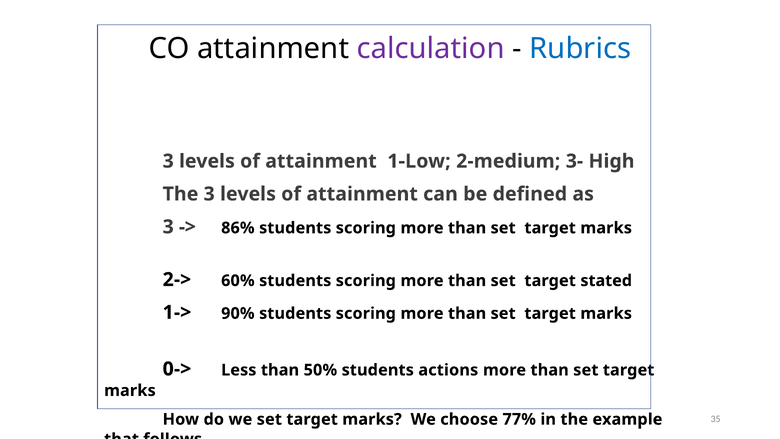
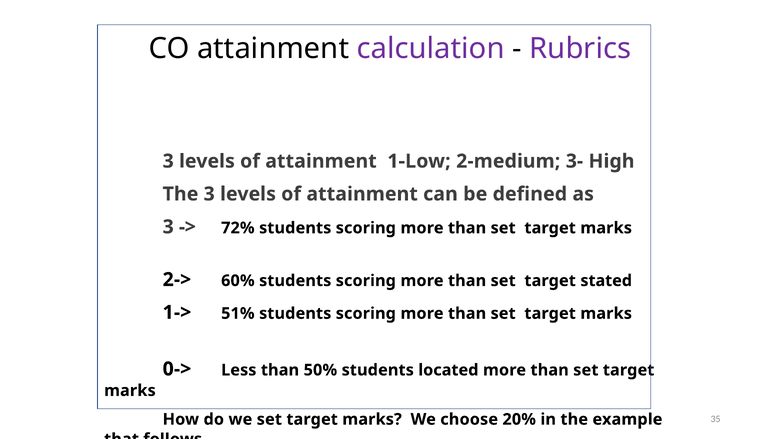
Rubrics colour: blue -> purple (580, 49)
86%: 86% -> 72% (238, 228)
90%: 90% -> 51% (238, 313)
actions: actions -> located (448, 370)
77%: 77% -> 20% (519, 419)
